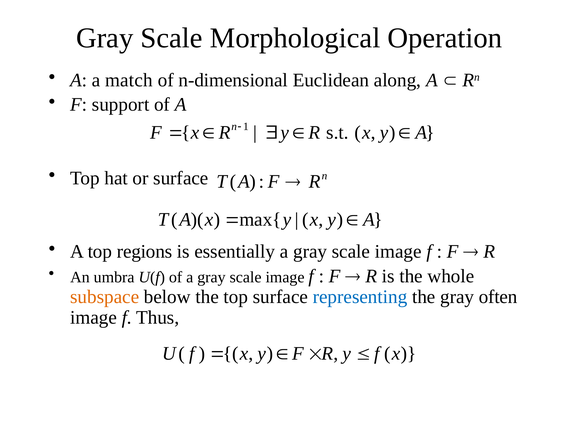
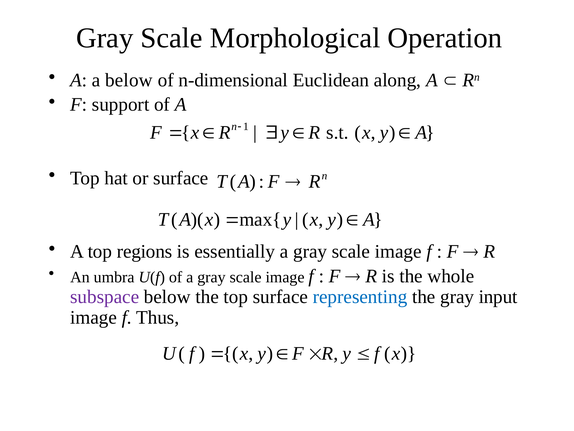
a match: match -> below (129, 80)
subspace colour: orange -> purple (105, 296)
often: often -> input (498, 296)
